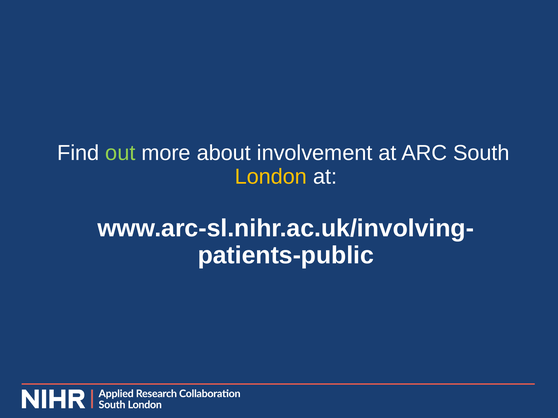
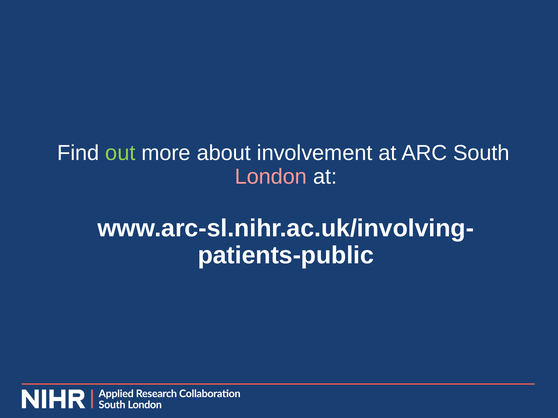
London colour: yellow -> pink (271, 177)
